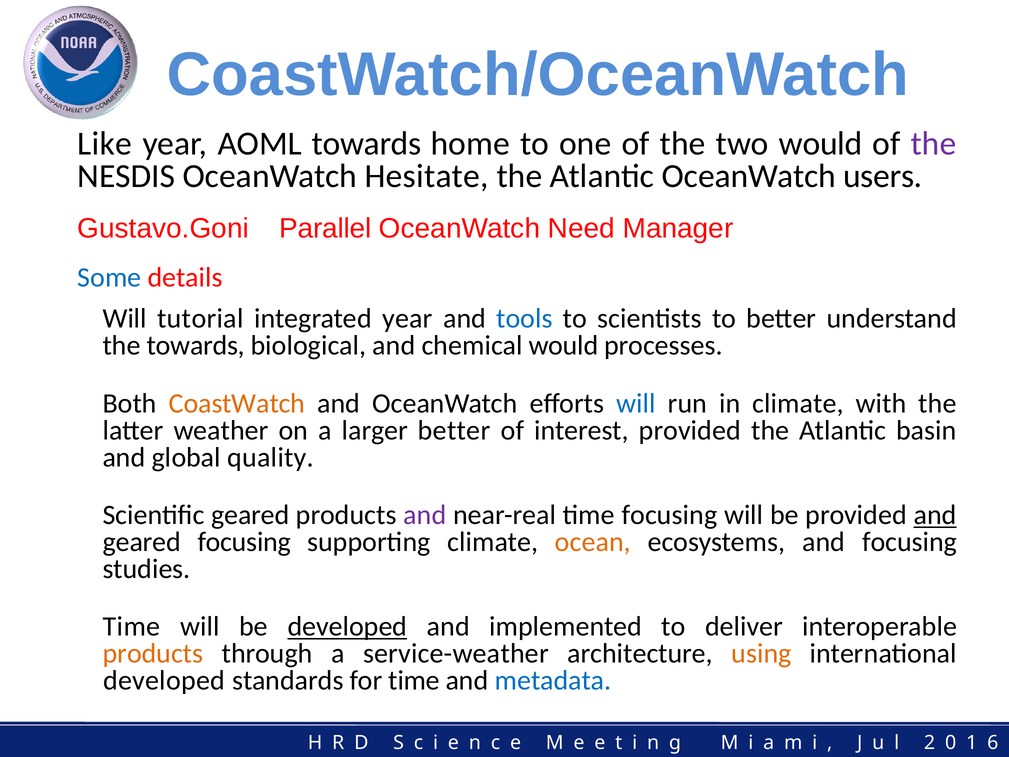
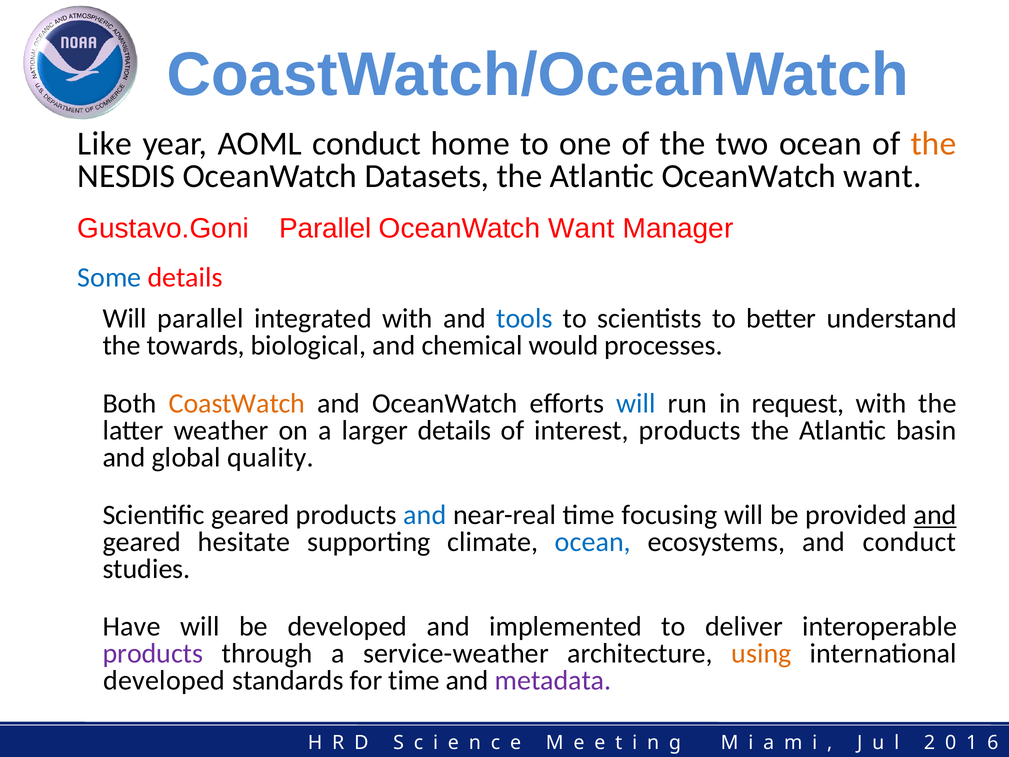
AOML towards: towards -> conduct (367, 144)
two would: would -> ocean (820, 144)
the colour: purple -> orange (933, 144)
Hesitate: Hesitate -> Datasets (427, 176)
Atlantic OceanWatch users: users -> want (883, 176)
Need: Need -> Want (581, 228)
Will tutorial: tutorial -> parallel (200, 319)
integrated year: year -> with (407, 319)
in climate: climate -> request (798, 403)
larger better: better -> details (454, 430)
interest provided: provided -> products (690, 430)
and colour: purple -> blue (425, 515)
geared focusing: focusing -> hesitate (244, 542)
ocean colour: orange -> blue (593, 542)
and focusing: focusing -> conduct (909, 542)
Time: Time -> Have (132, 627)
developed underline: present -> none (347, 627)
products colour: orange -> purple (153, 653)
metadata colour: blue -> purple (553, 680)
